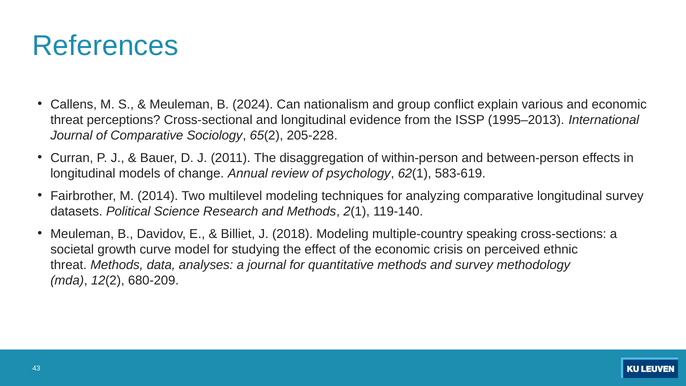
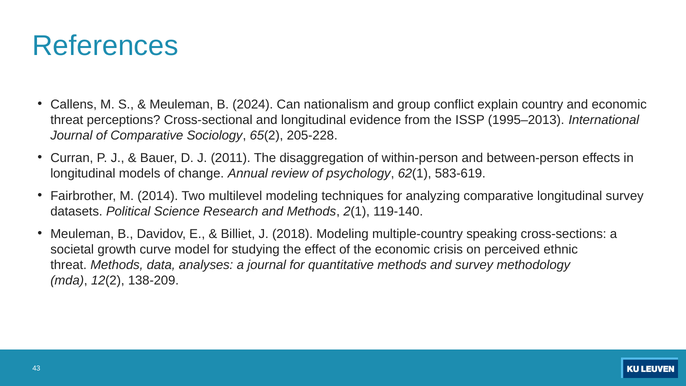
various: various -> country (542, 104)
680-209: 680-209 -> 138-209 (153, 280)
